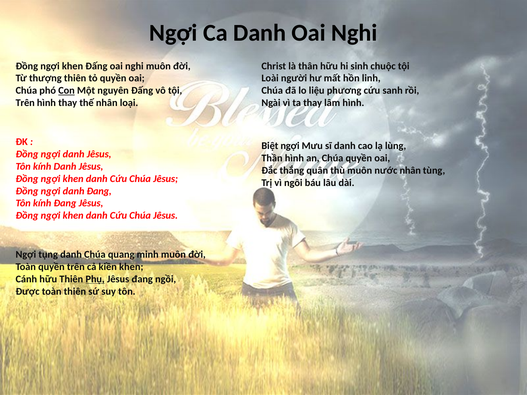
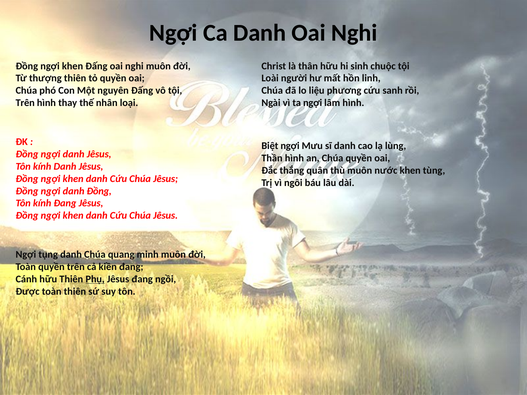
Con underline: present -> none (67, 91)
ta thay: thay -> ngợi (313, 103)
nước nhân: nhân -> khen (410, 171)
danh Đang: Đang -> Đồng (99, 191)
kiền khen: khen -> đang (131, 267)
